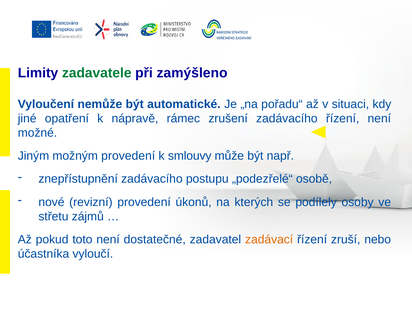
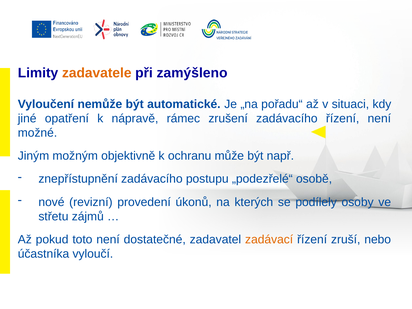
zadavatele colour: green -> orange (97, 73)
možným provedení: provedení -> objektivně (128, 156)
smlouvy: smlouvy -> ochranu (190, 156)
